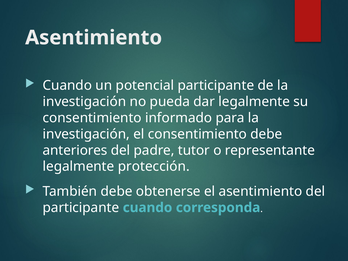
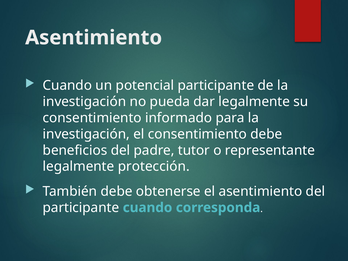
anteriores: anteriores -> beneficios (75, 150)
